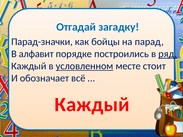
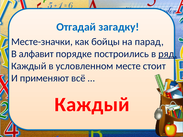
Парад-значки: Парад-значки -> Месте-значки (42, 42)
условленном underline: present -> none (85, 66)
обозначает: обозначает -> применяют (44, 78)
